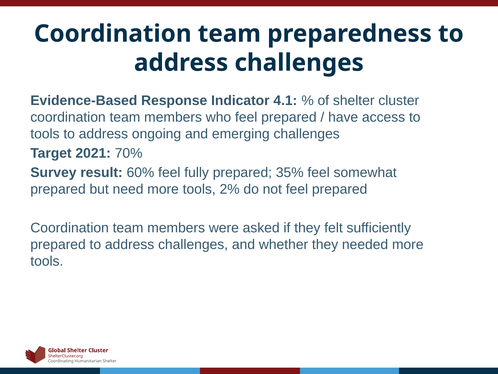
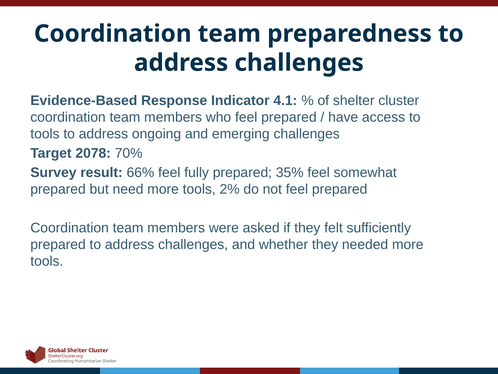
2021: 2021 -> 2078 (93, 153)
60%: 60% -> 66% (140, 172)
